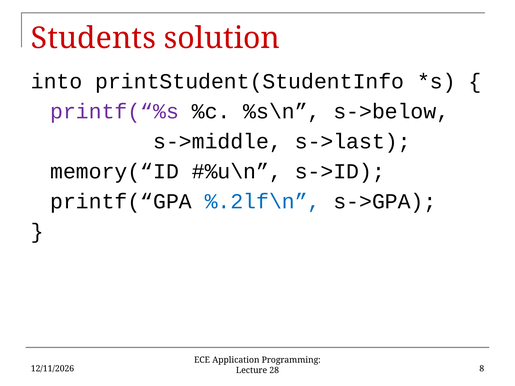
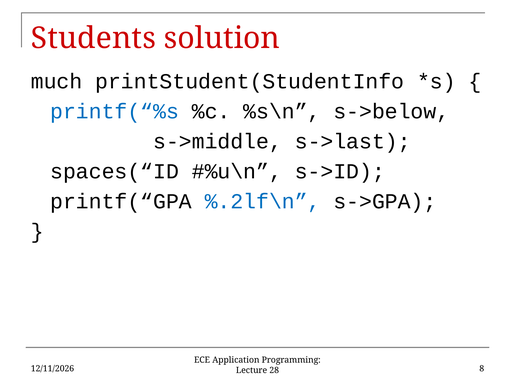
into: into -> much (57, 81)
printf(“%s colour: purple -> blue (115, 111)
memory(“ID: memory(“ID -> spaces(“ID (115, 171)
